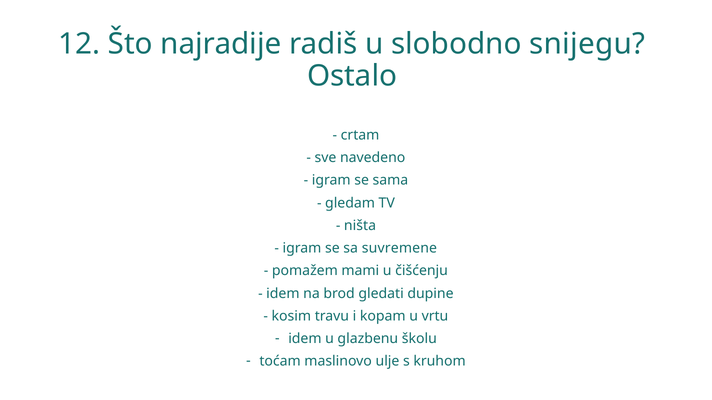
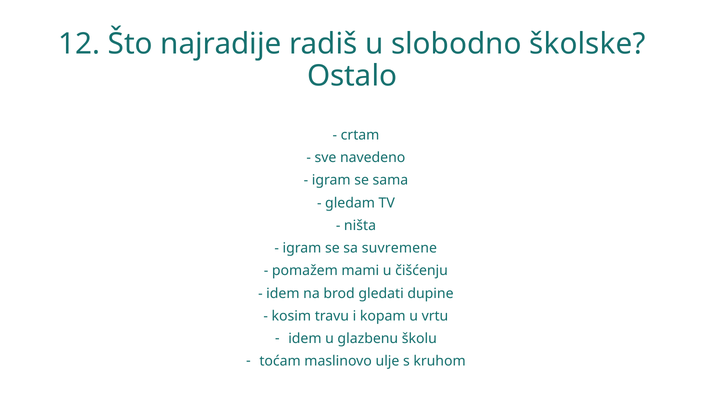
snijegu: snijegu -> školske (587, 44)
